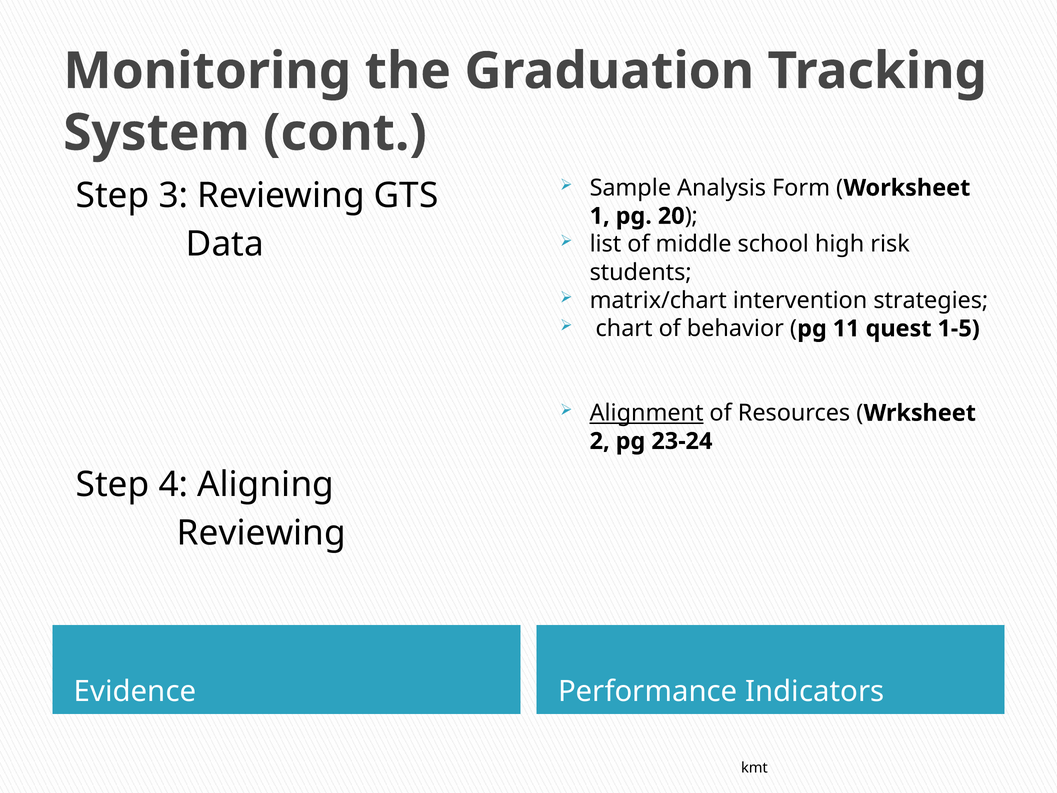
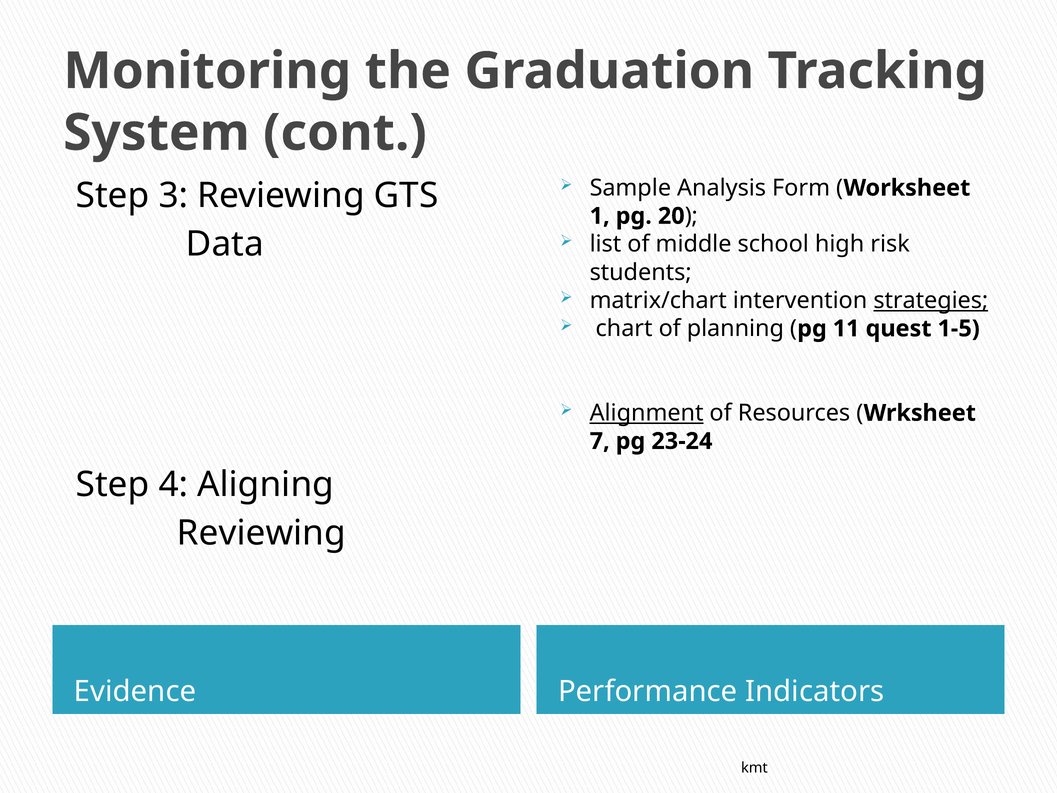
strategies underline: none -> present (931, 300)
behavior: behavior -> planning (735, 328)
2: 2 -> 7 (600, 441)
